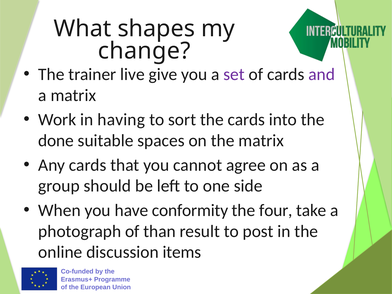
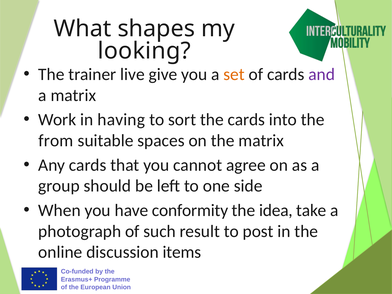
change: change -> looking (144, 51)
set colour: purple -> orange (234, 74)
done: done -> from (56, 141)
four: four -> idea (276, 210)
than: than -> such (160, 231)
